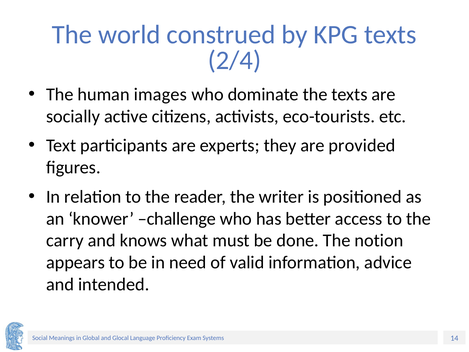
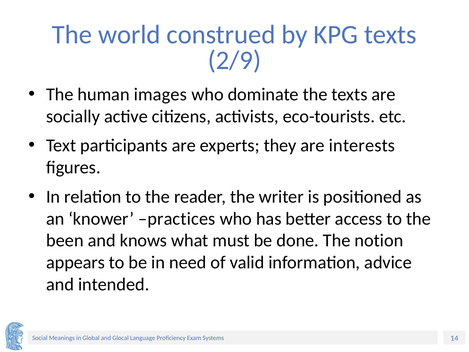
2/4: 2/4 -> 2/9 (234, 60)
provided: provided -> interests (362, 146)
challenge: challenge -> practices (177, 218)
carry: carry -> been (65, 240)
